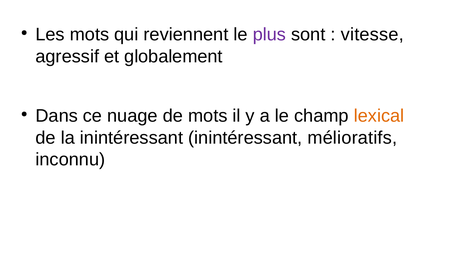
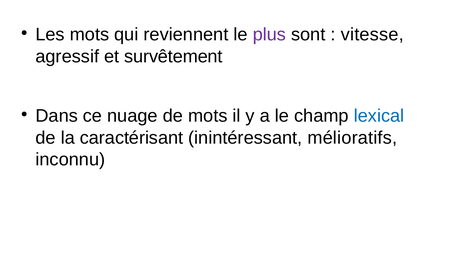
globalement: globalement -> survêtement (173, 57)
lexical colour: orange -> blue (379, 116)
la inintéressant: inintéressant -> caractérisant (132, 138)
